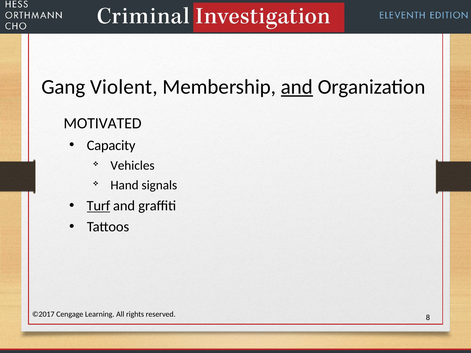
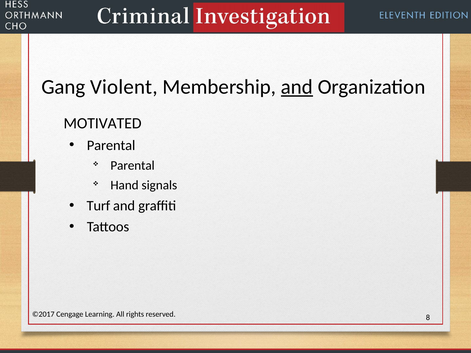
Capacity: Capacity -> Parental (111, 145)
Vehicles: Vehicles -> Parental (133, 166)
Turf underline: present -> none (98, 206)
